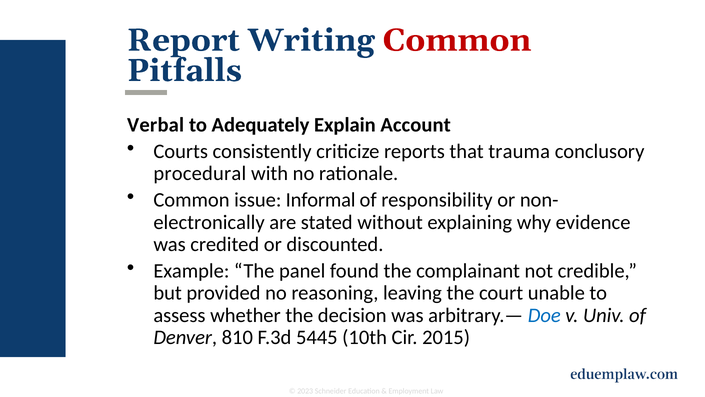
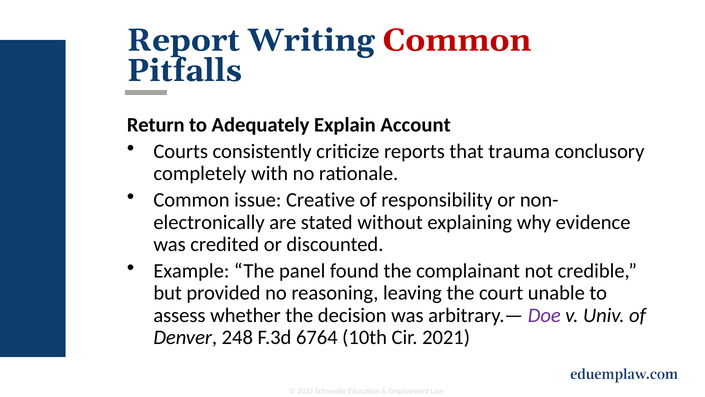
Verbal: Verbal -> Return (156, 125)
procedural: procedural -> completely (200, 173)
Informal: Informal -> Creative (321, 200)
Doe colour: blue -> purple (544, 315)
810: 810 -> 248 (237, 337)
5445: 5445 -> 6764 (317, 337)
2015: 2015 -> 2021 (446, 337)
